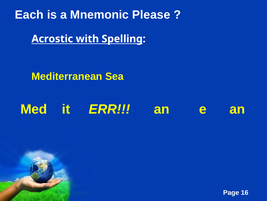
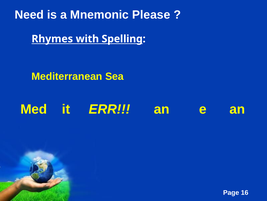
Each: Each -> Need (29, 15)
Acrostic: Acrostic -> Rhymes (52, 39)
